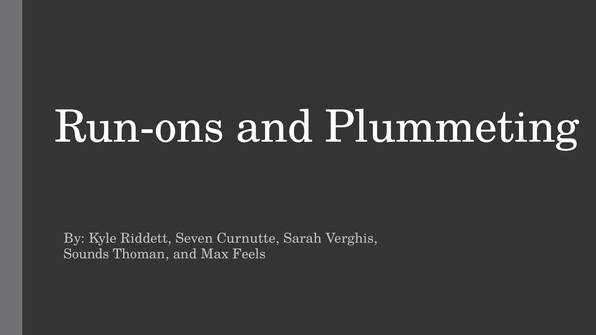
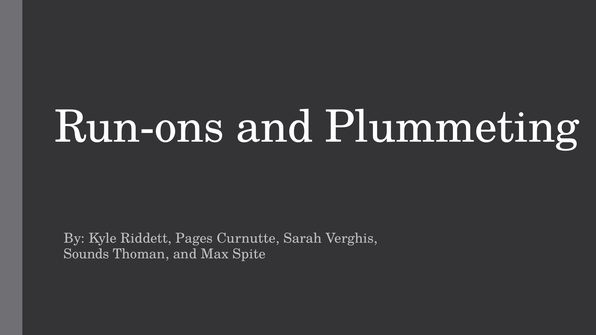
Seven: Seven -> Pages (194, 238)
Feels: Feels -> Spite (249, 254)
